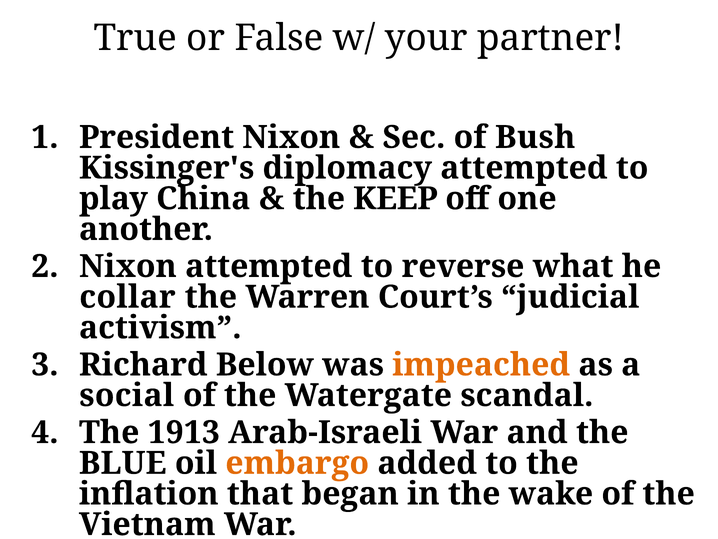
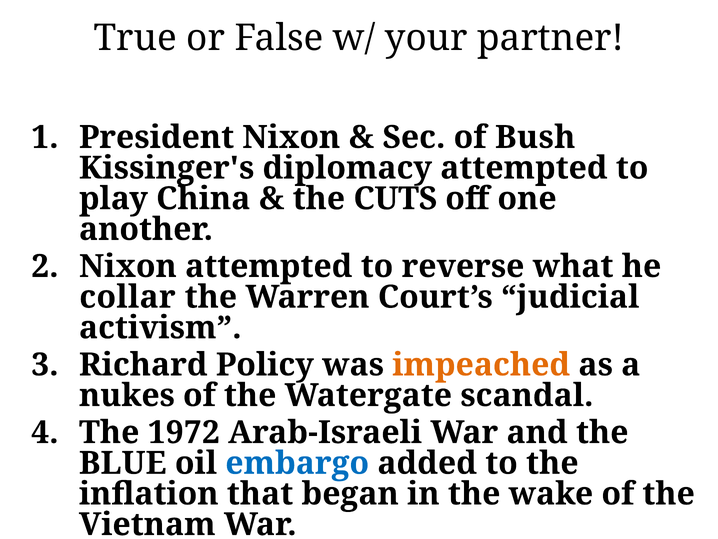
KEEP: KEEP -> CUTS (395, 199)
Below: Below -> Policy (265, 364)
social: social -> nukes (127, 395)
1913: 1913 -> 1972 (184, 432)
embargo colour: orange -> blue (297, 463)
